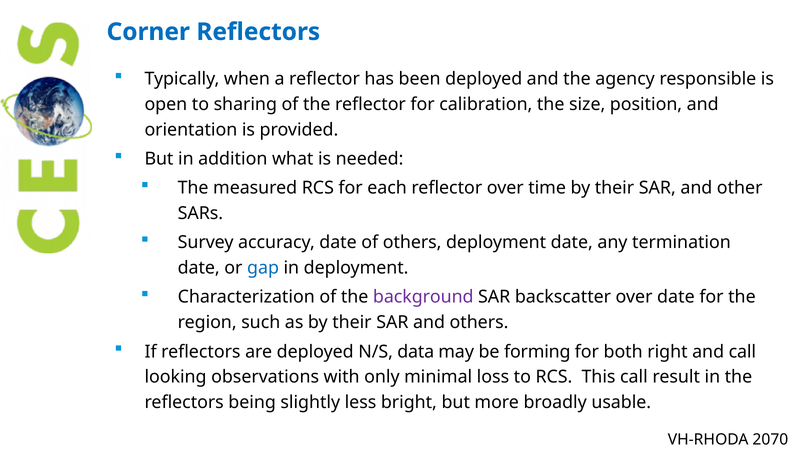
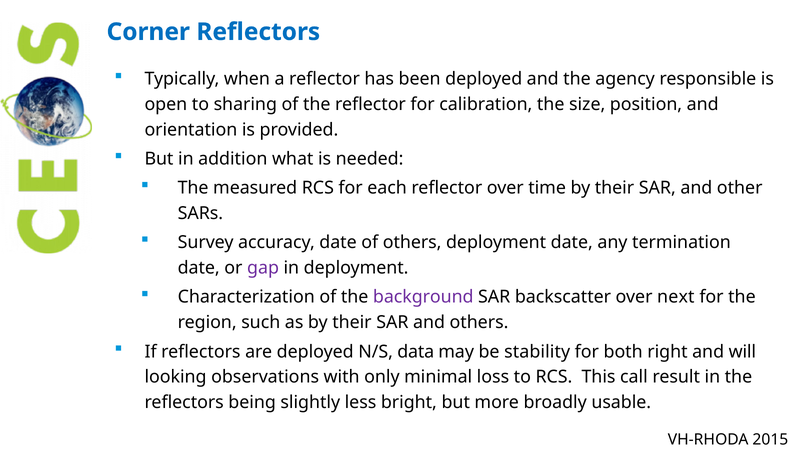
gap colour: blue -> purple (263, 268)
over date: date -> next (676, 297)
forming: forming -> stability (537, 351)
and call: call -> will (742, 351)
2070: 2070 -> 2015 (770, 439)
